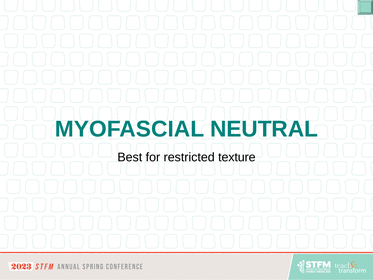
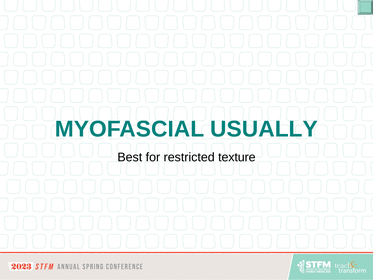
NEUTRAL: NEUTRAL -> USUALLY (264, 129)
